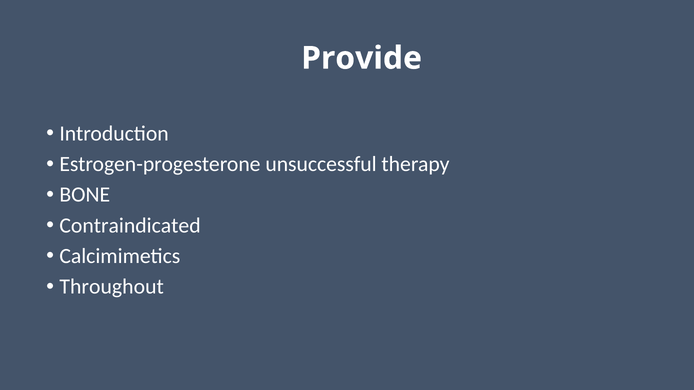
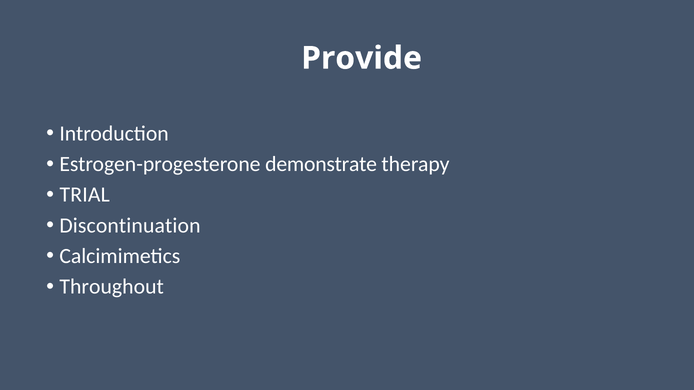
unsuccessful: unsuccessful -> demonstrate (321, 164)
BONE: BONE -> TRIAL (85, 195)
Contraindicated: Contraindicated -> Discontinuation (130, 226)
